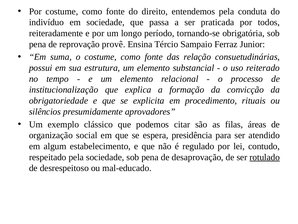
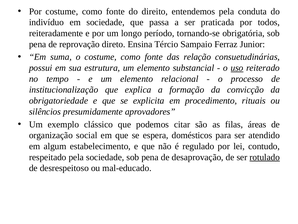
provê: provê -> direto (114, 44)
uso underline: none -> present (237, 68)
presidência: presidência -> domésticos (192, 135)
